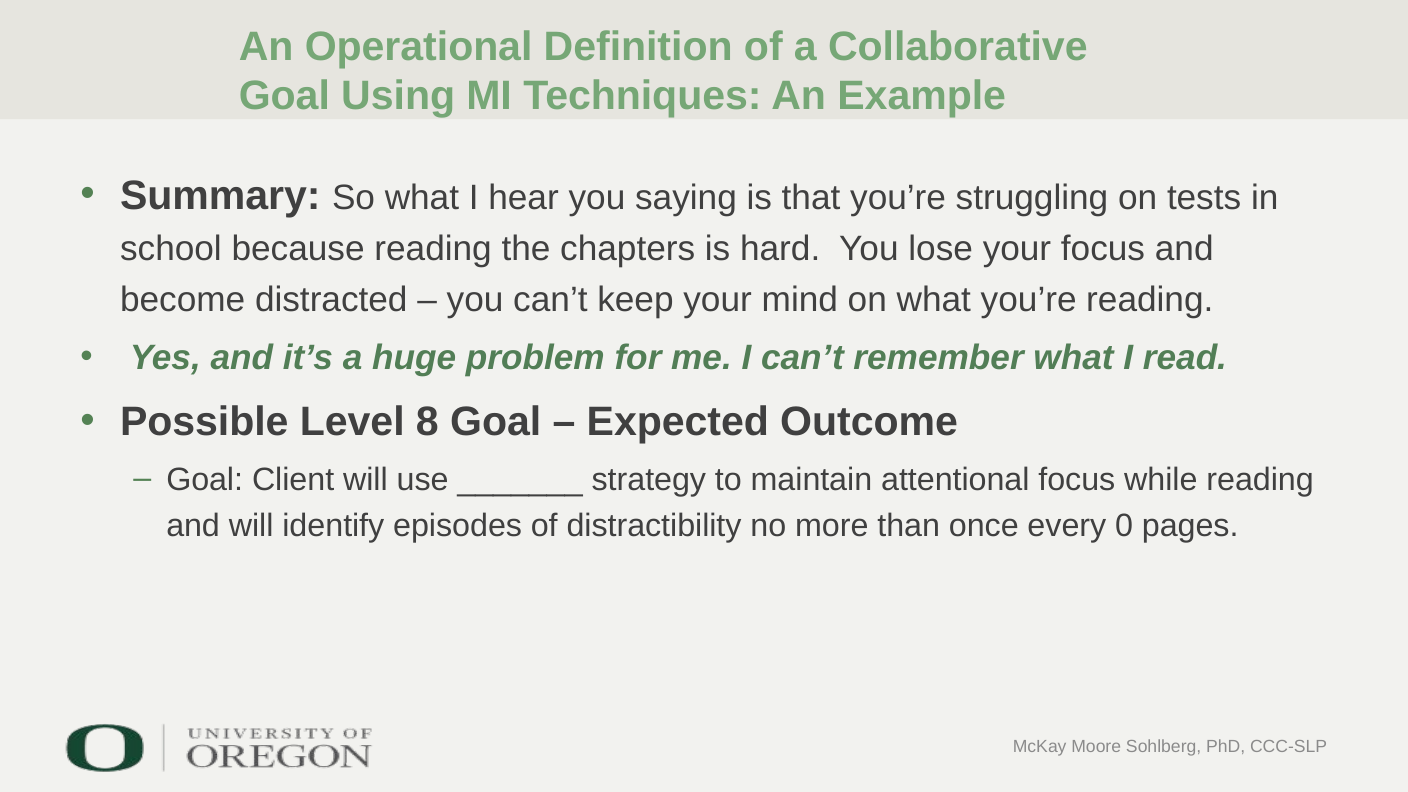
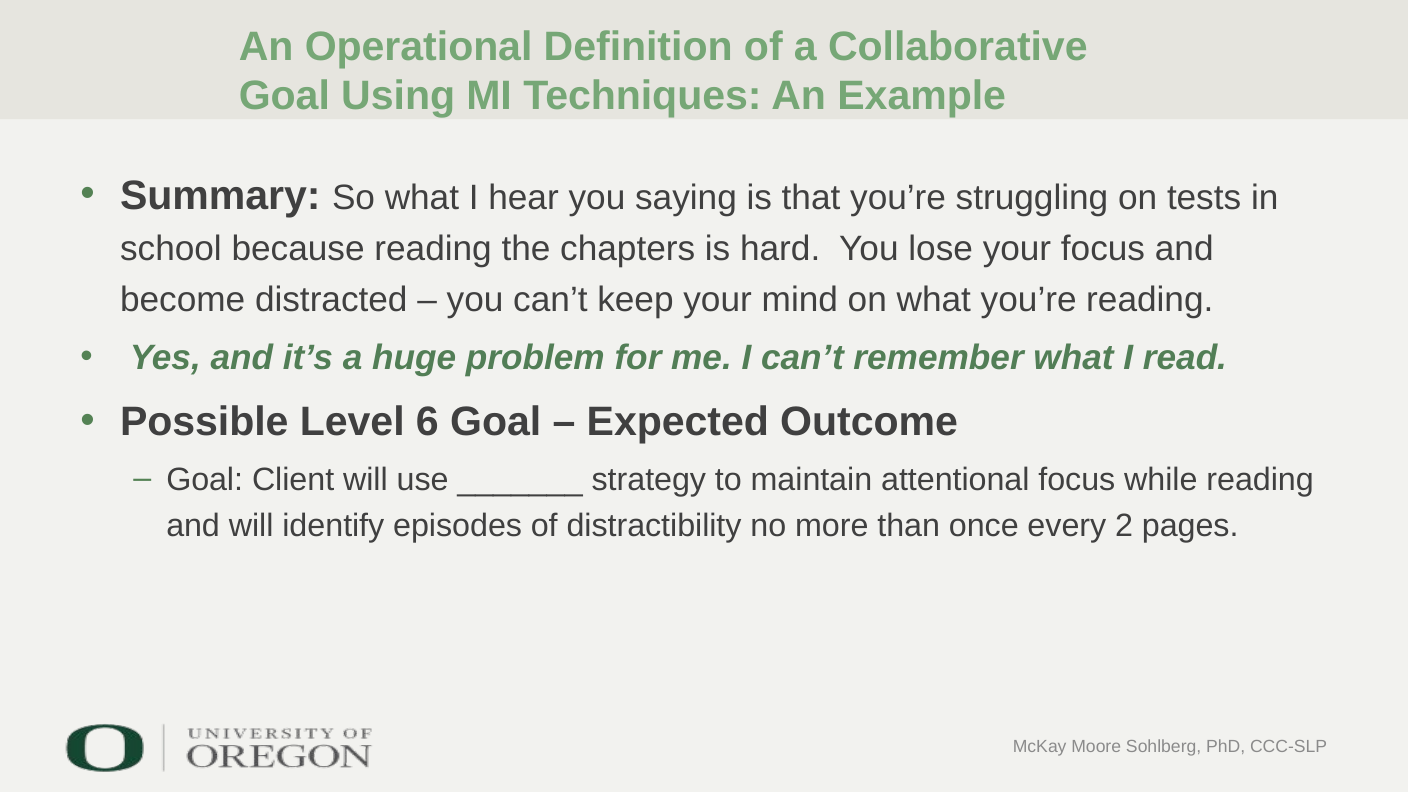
8: 8 -> 6 (427, 422)
0: 0 -> 2 (1124, 526)
